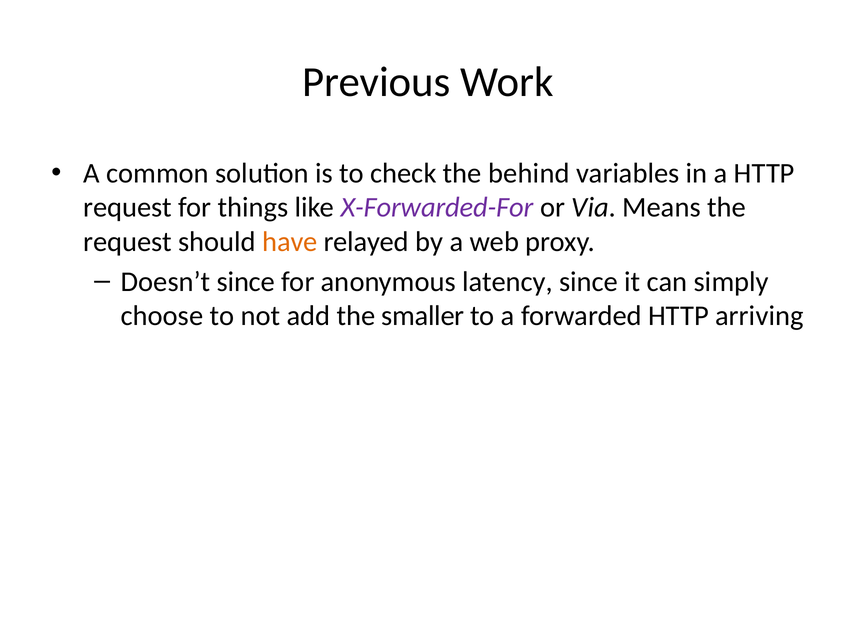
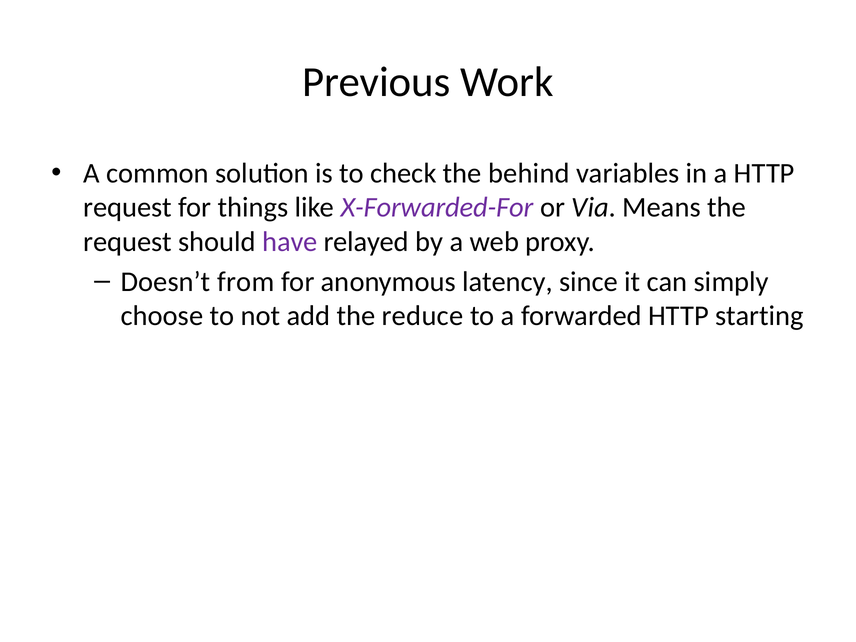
have colour: orange -> purple (290, 242)
Doesn’t since: since -> from (246, 282)
smaller: smaller -> reduce (423, 316)
arriving: arriving -> starting (759, 316)
